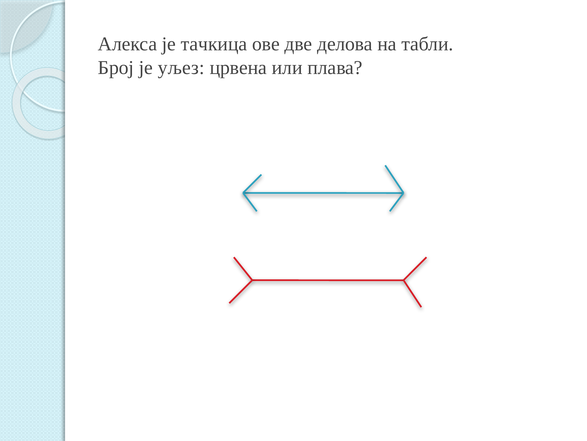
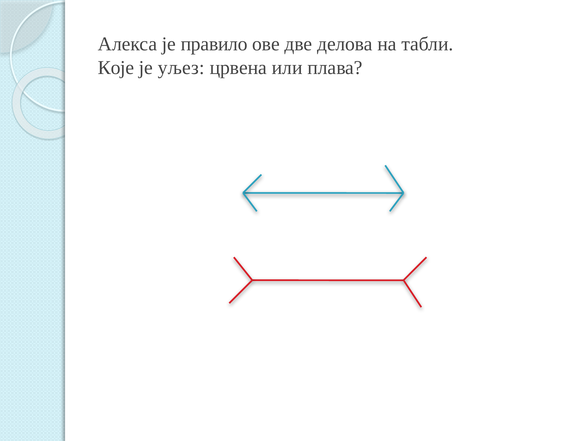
тачкица: тачкица -> правило (214, 44)
Број: Број -> Које (116, 67)
